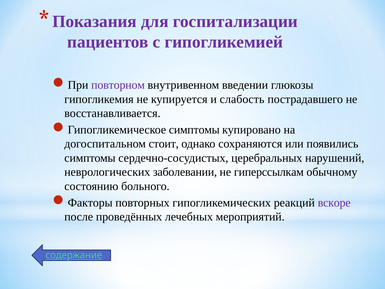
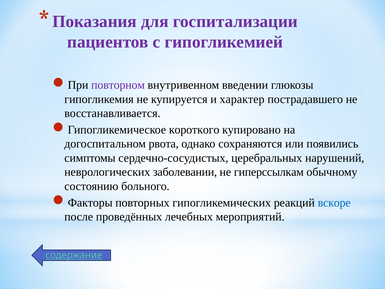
слабость: слабость -> характер (242, 99)
Гипогликемическое симптомы: симптомы -> короткого (194, 130)
стоит: стоит -> рвота (164, 144)
вскоре colour: purple -> blue (334, 202)
